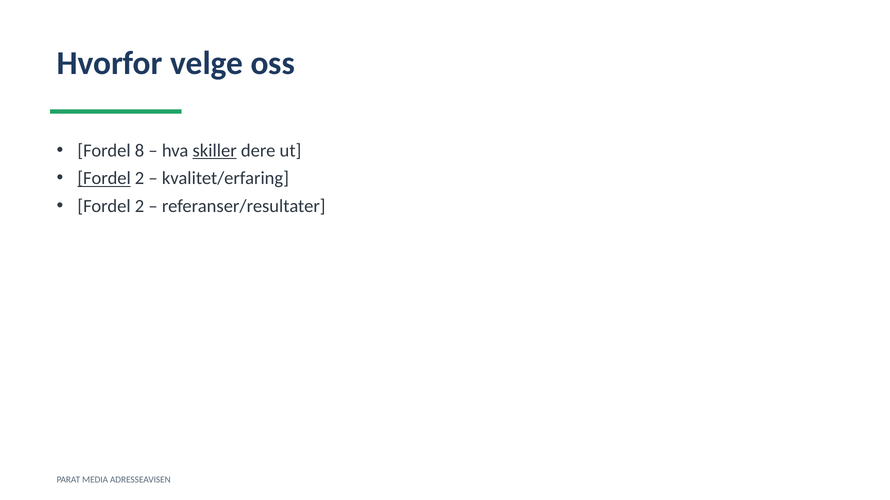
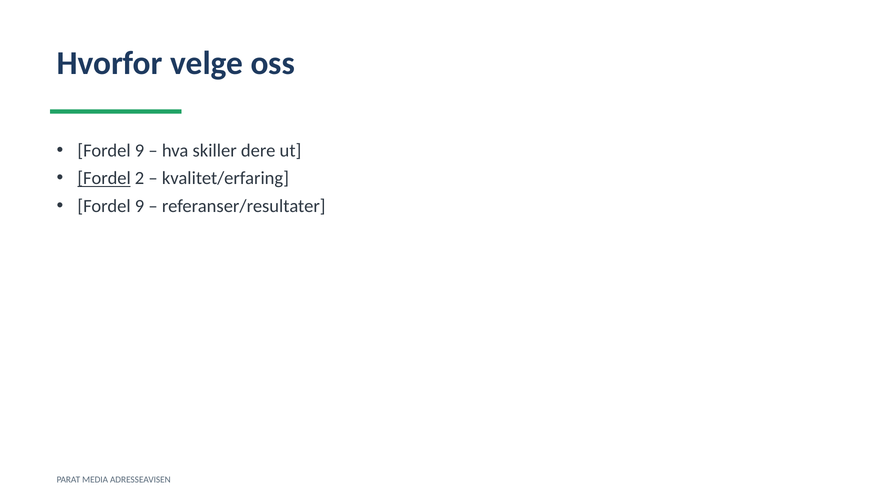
8: 8 -> 9 (140, 151)
skiller underline: present -> none (215, 151)
2: 2 -> 9 (140, 206)
